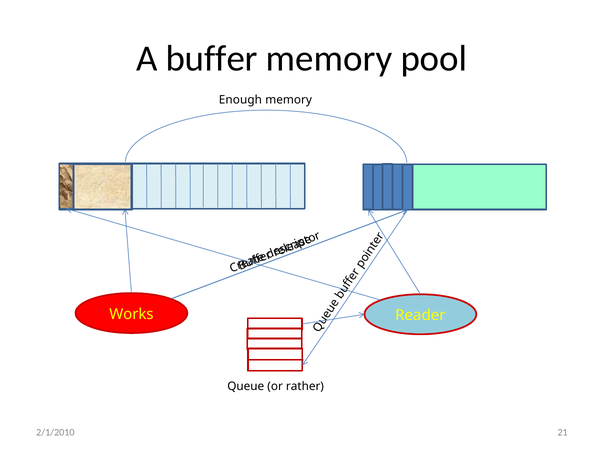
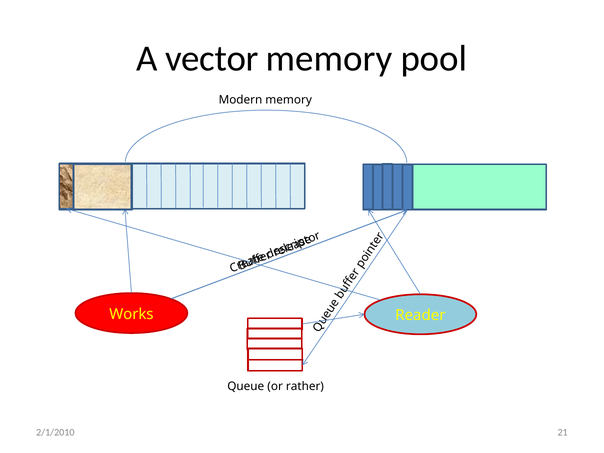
buffer: buffer -> vector (212, 58)
Enough: Enough -> Modern (240, 100)
